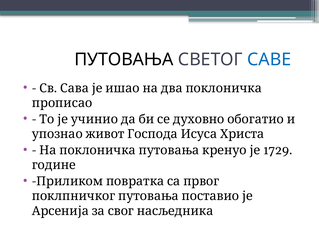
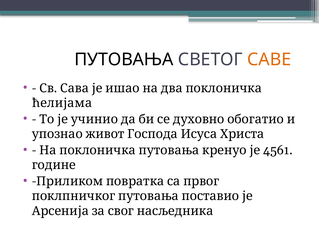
САВЕ colour: blue -> orange (269, 60)
прописао: прописао -> ћелијама (62, 103)
1729: 1729 -> 4561 (278, 150)
